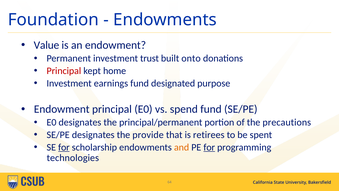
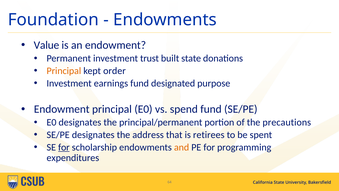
built onto: onto -> state (191, 58)
Principal colour: red -> orange (64, 71)
home: home -> order (114, 71)
provide: provide -> address (148, 135)
for underline: present -> none (209, 147)
technologies: technologies -> expenditures (73, 158)
